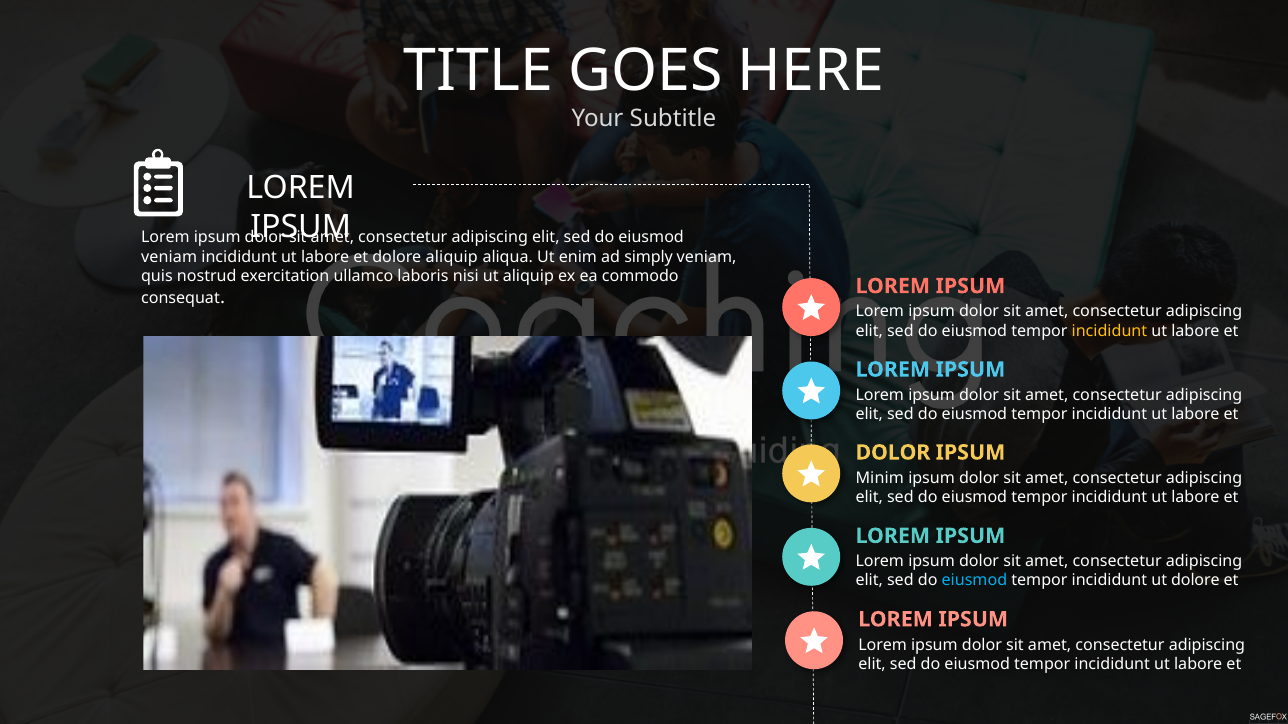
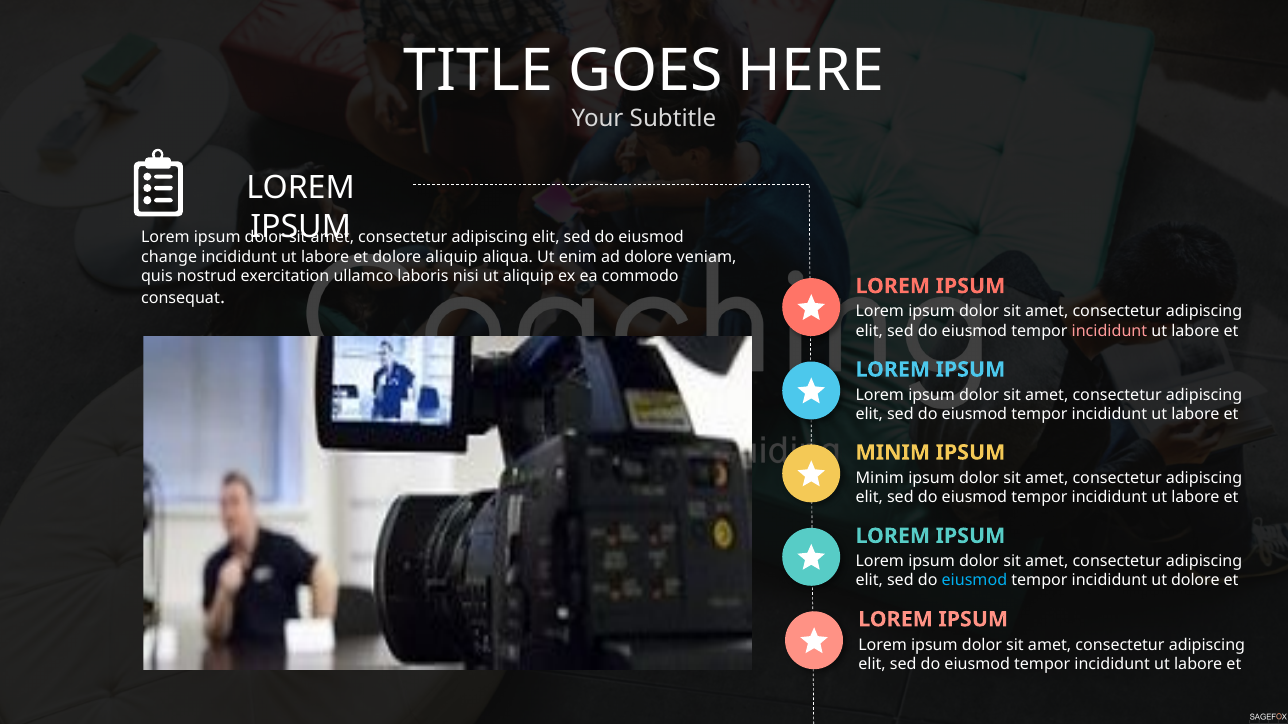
veniam: veniam -> change (169, 257)
ad simply: simply -> dolore (649, 257)
incididunt colour: yellow -> pink (1109, 331)
DOLOR: DOLOR -> MINIM (893, 453)
